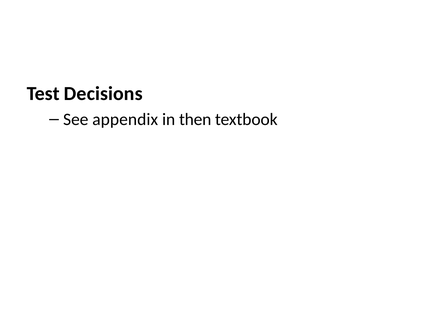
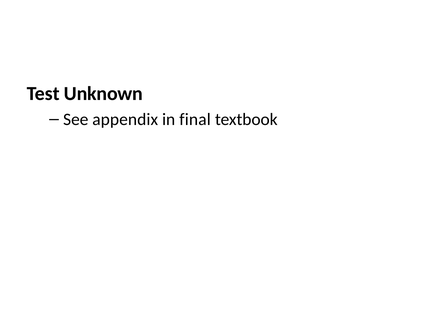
Decisions: Decisions -> Unknown (103, 94)
then: then -> final (195, 119)
